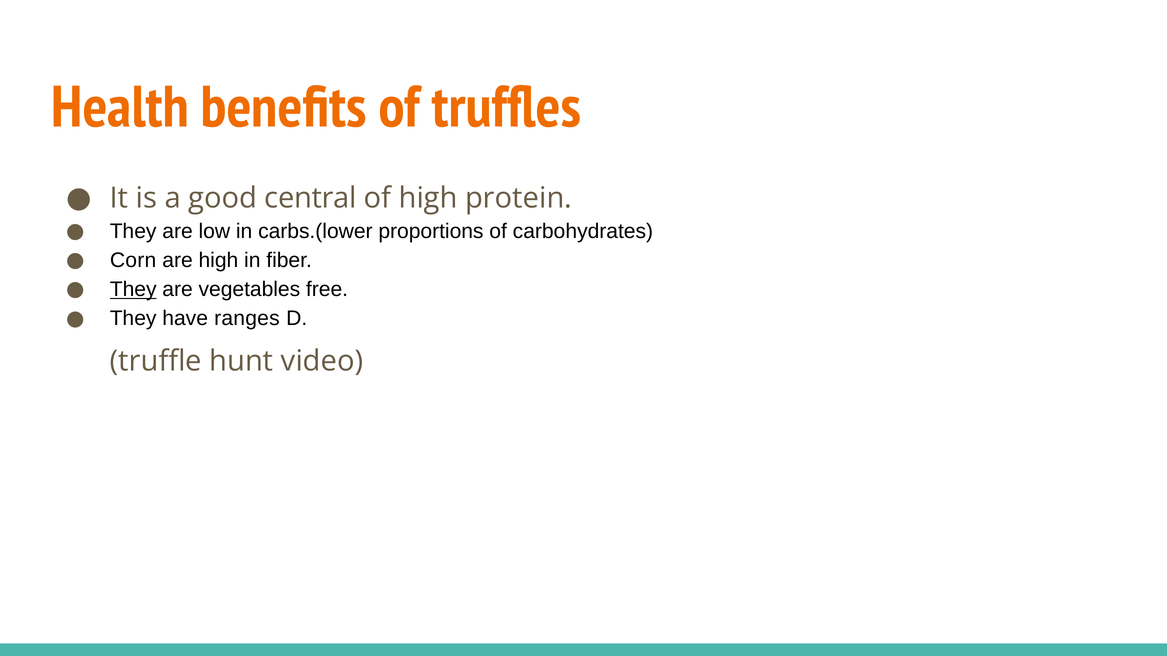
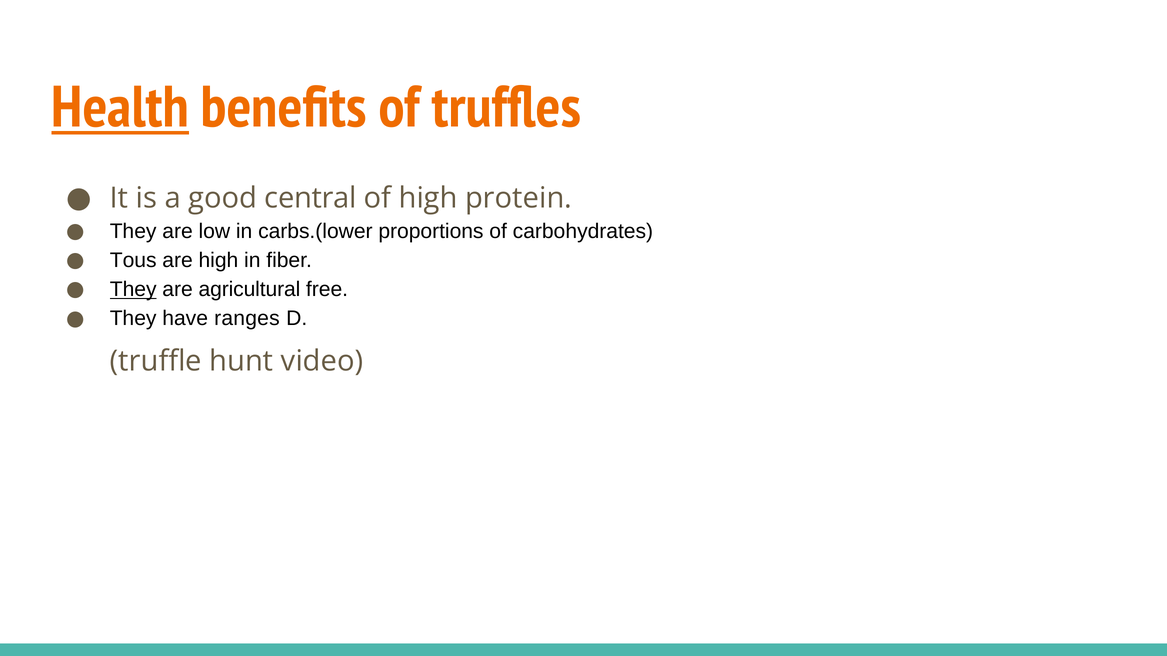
Health underline: none -> present (120, 108)
Corn: Corn -> Tous (133, 261)
vegetables: vegetables -> agricultural (249, 290)
